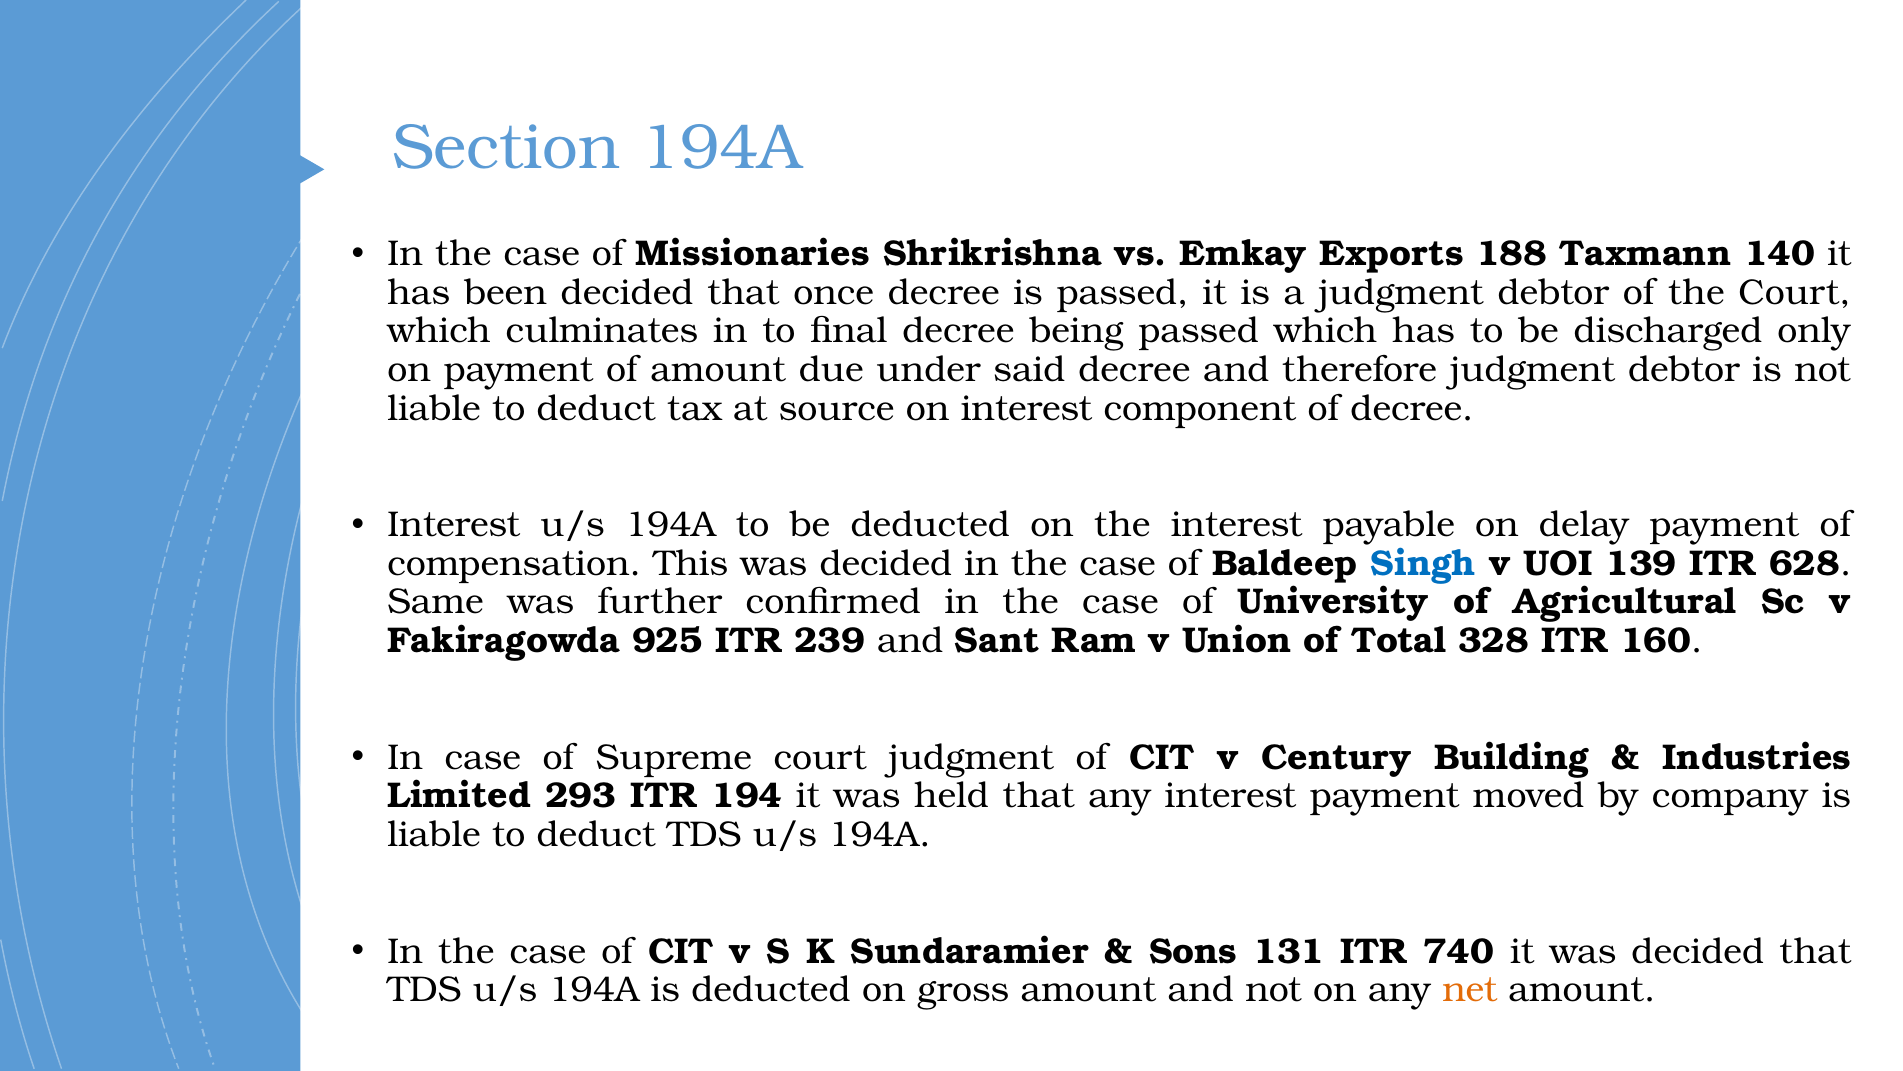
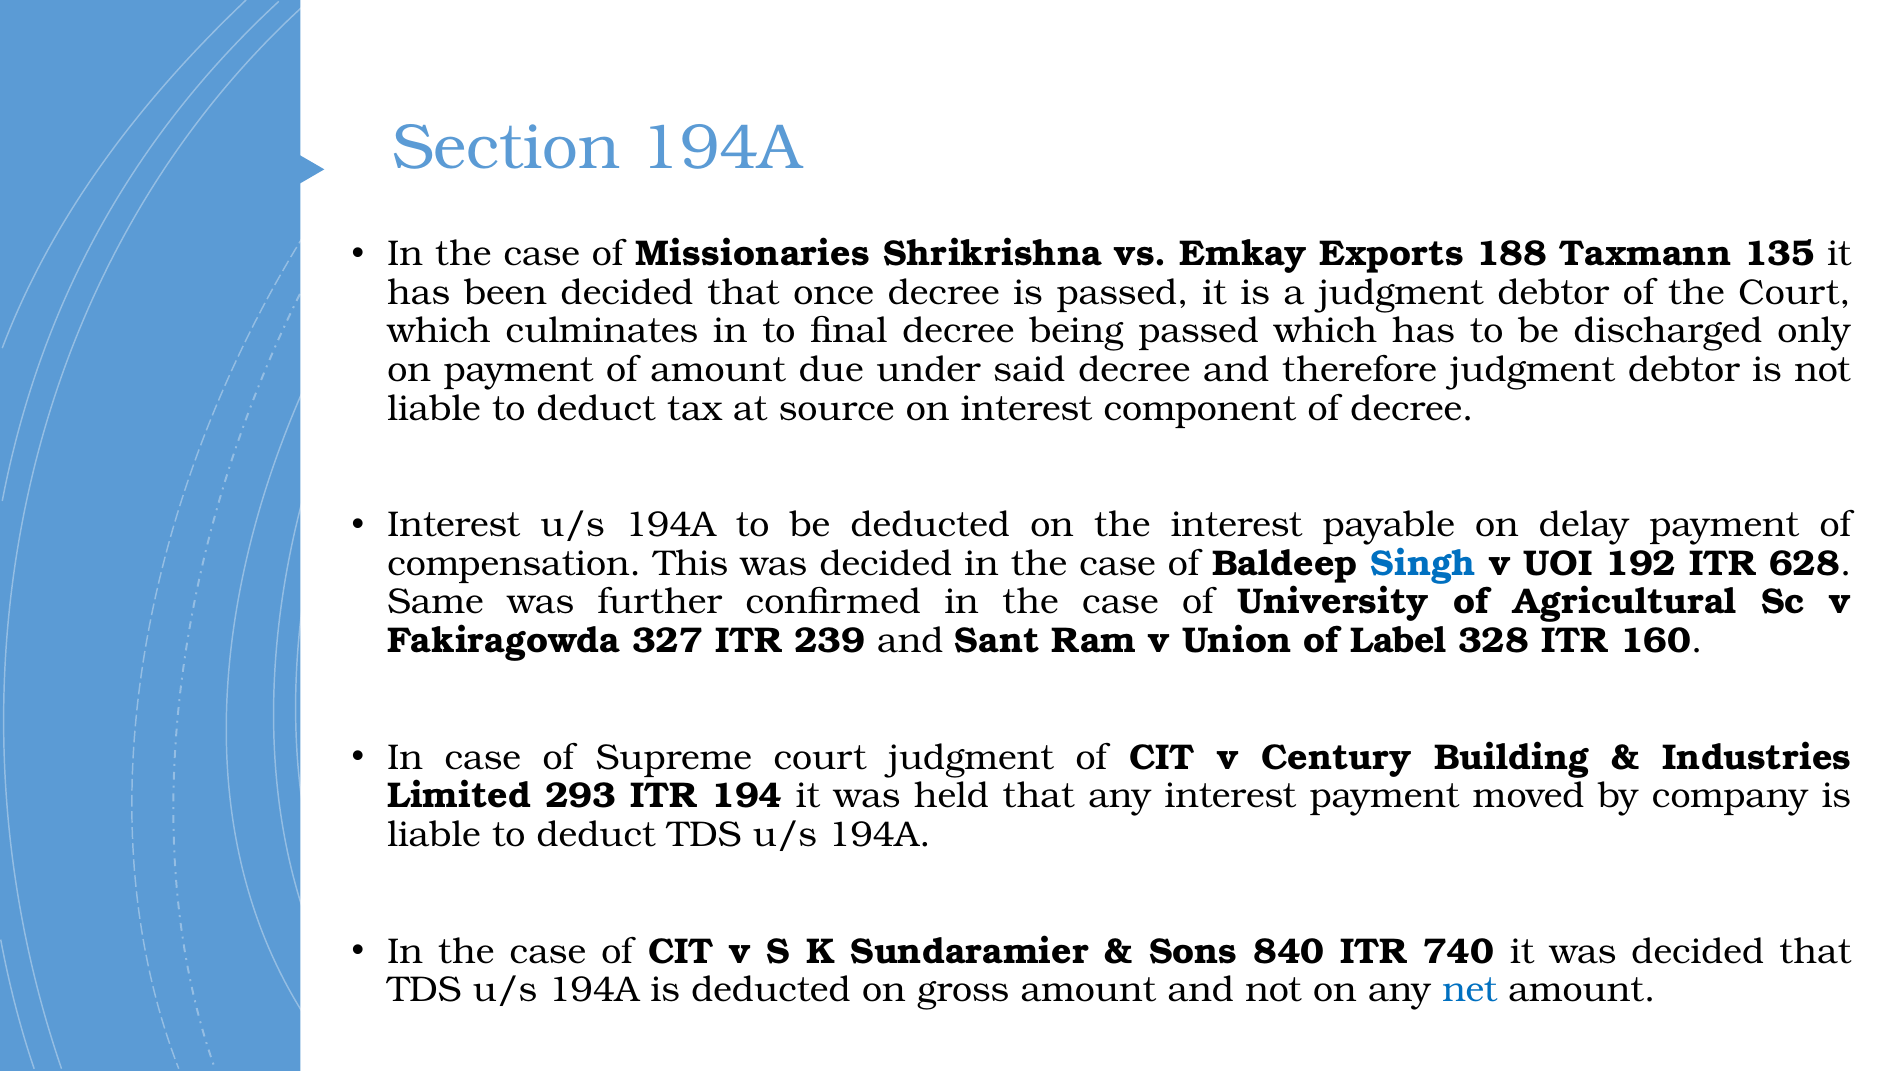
140: 140 -> 135 (1779, 254)
139: 139 -> 192 (1641, 563)
925: 925 -> 327 (668, 640)
Total: Total -> Label (1399, 640)
131: 131 -> 840 (1289, 951)
net colour: orange -> blue (1470, 989)
